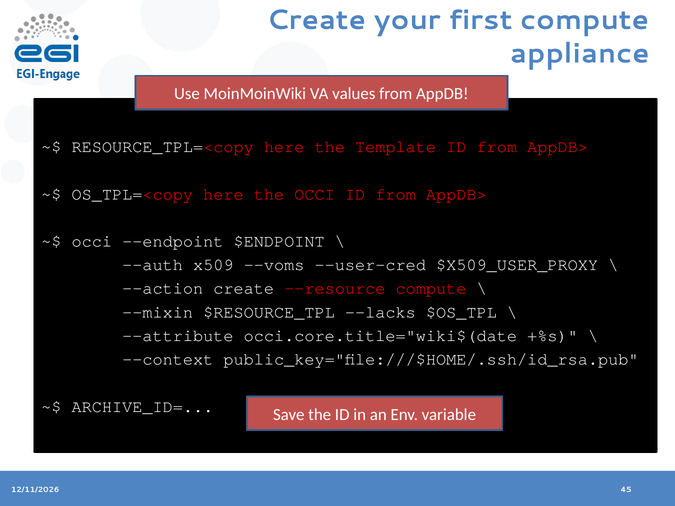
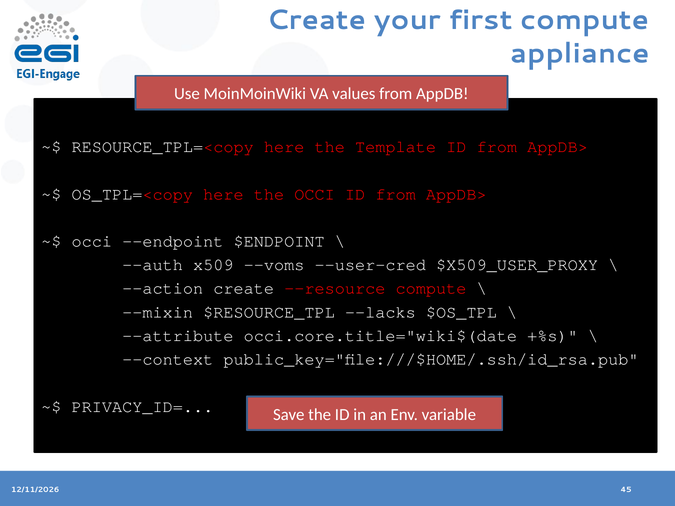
ARCHIVE_ID=: ARCHIVE_ID= -> PRIVACY_ID= (142, 407)
